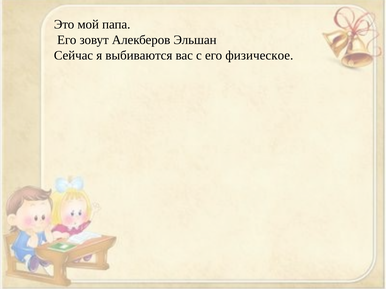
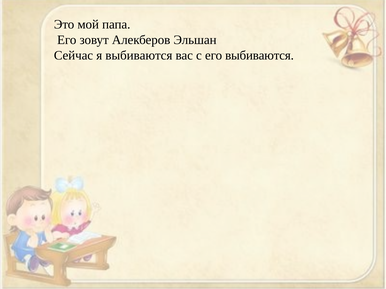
его физическое: физическое -> выбиваются (259, 55)
